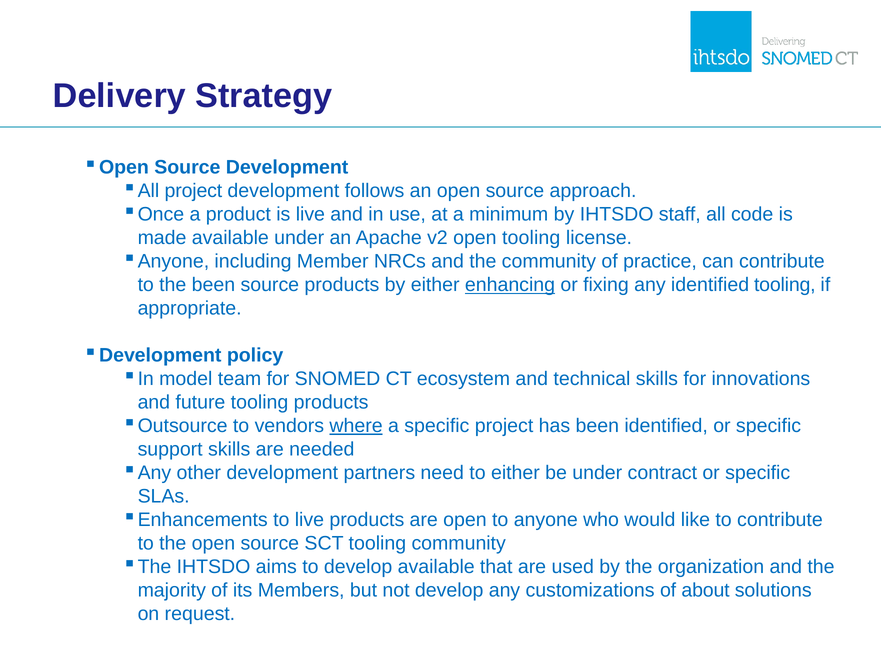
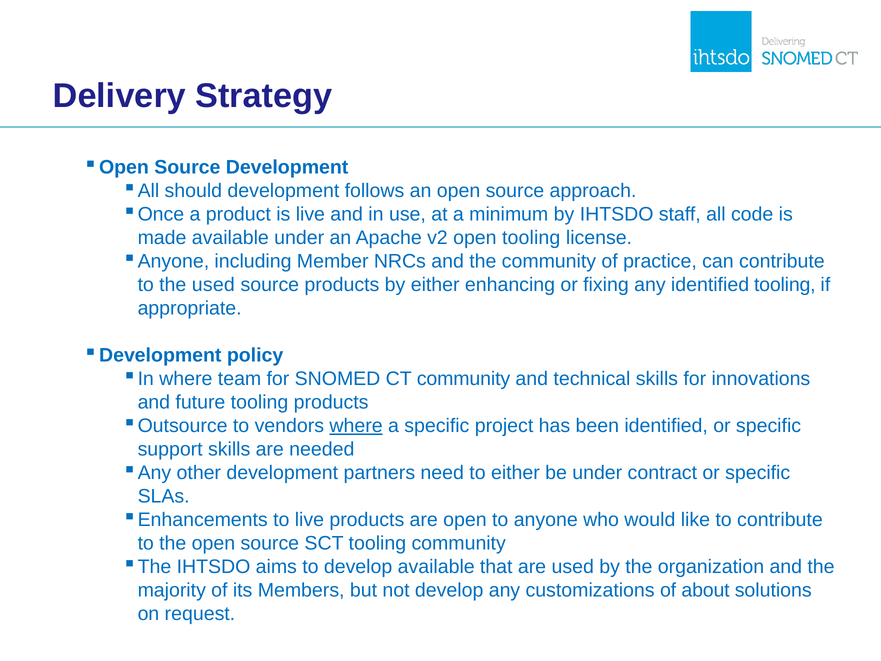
project: project -> should (193, 191)
the been: been -> used (213, 285)
enhancing underline: present -> none (510, 285)
model: model -> where (186, 379)
CT ecosystem: ecosystem -> community (464, 379)
